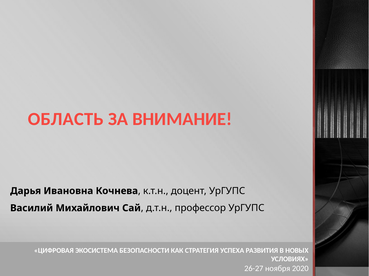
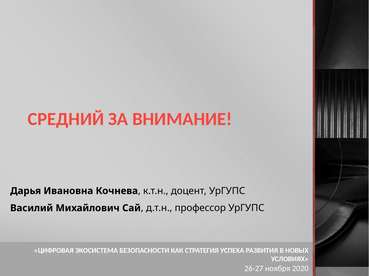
ОБЛАСТЬ: ОБЛАСТЬ -> СРЕДНИЙ (66, 119)
